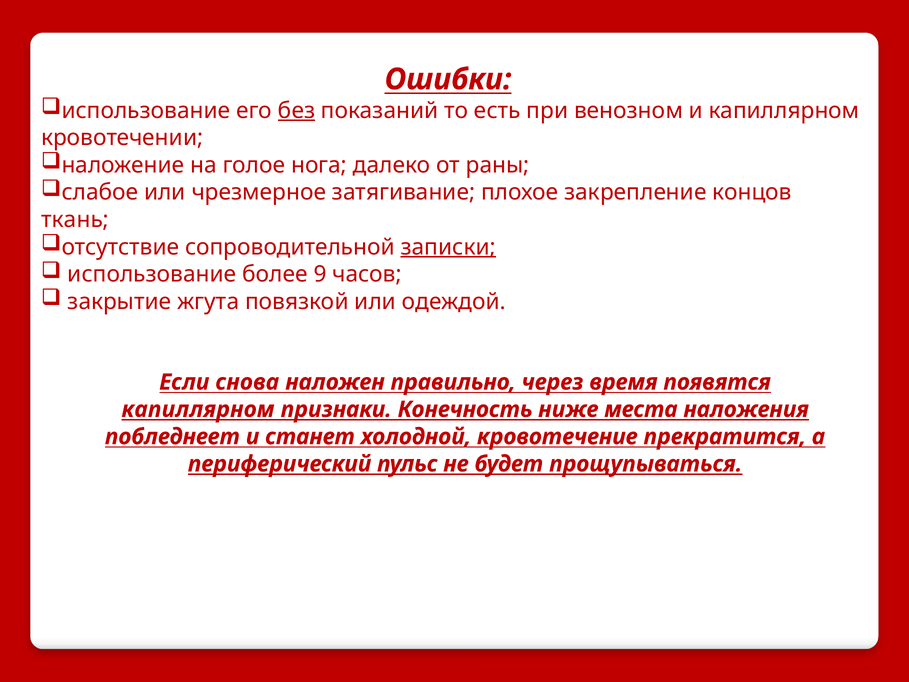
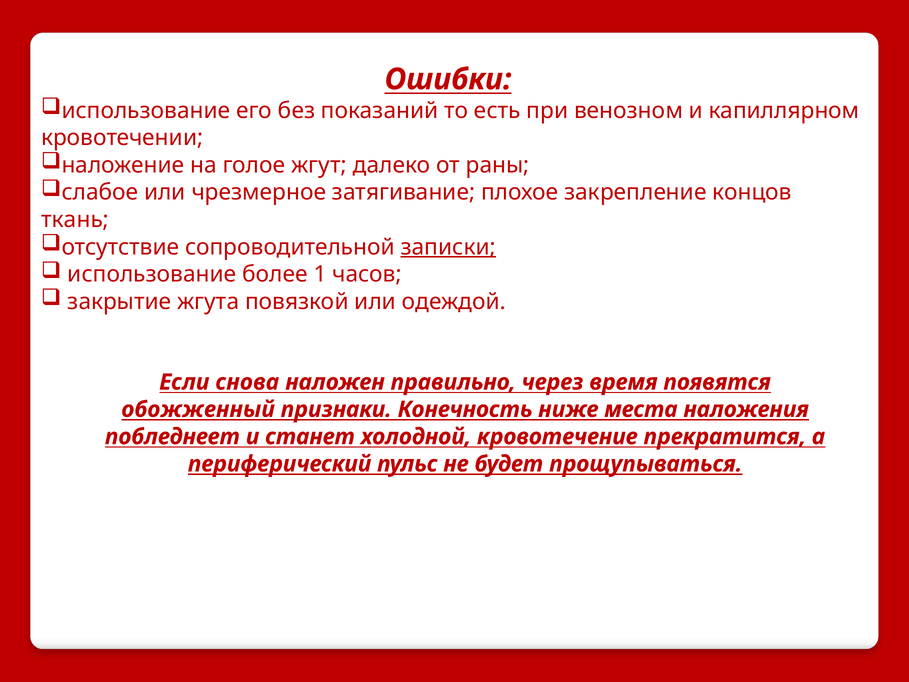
без underline: present -> none (297, 111)
нога: нога -> жгут (319, 165)
9: 9 -> 1 (320, 274)
капиллярном: капиллярном -> обожженный (198, 409)
